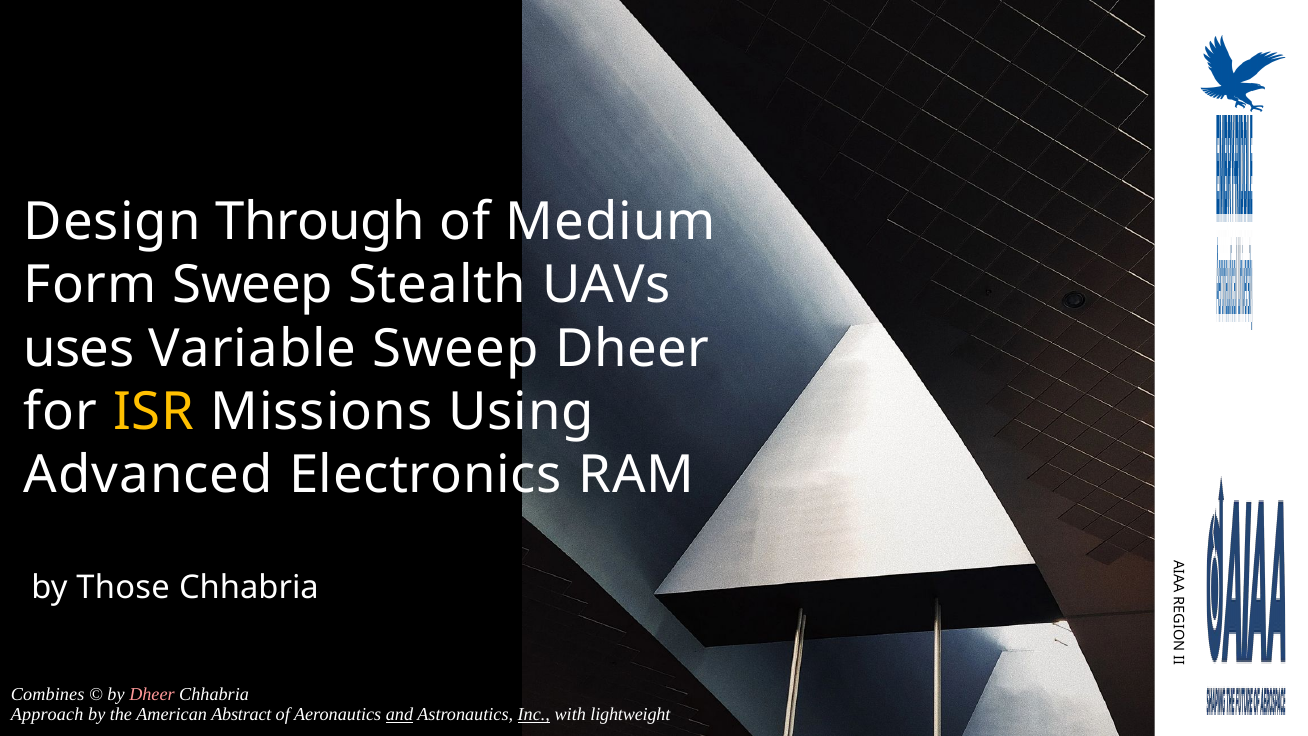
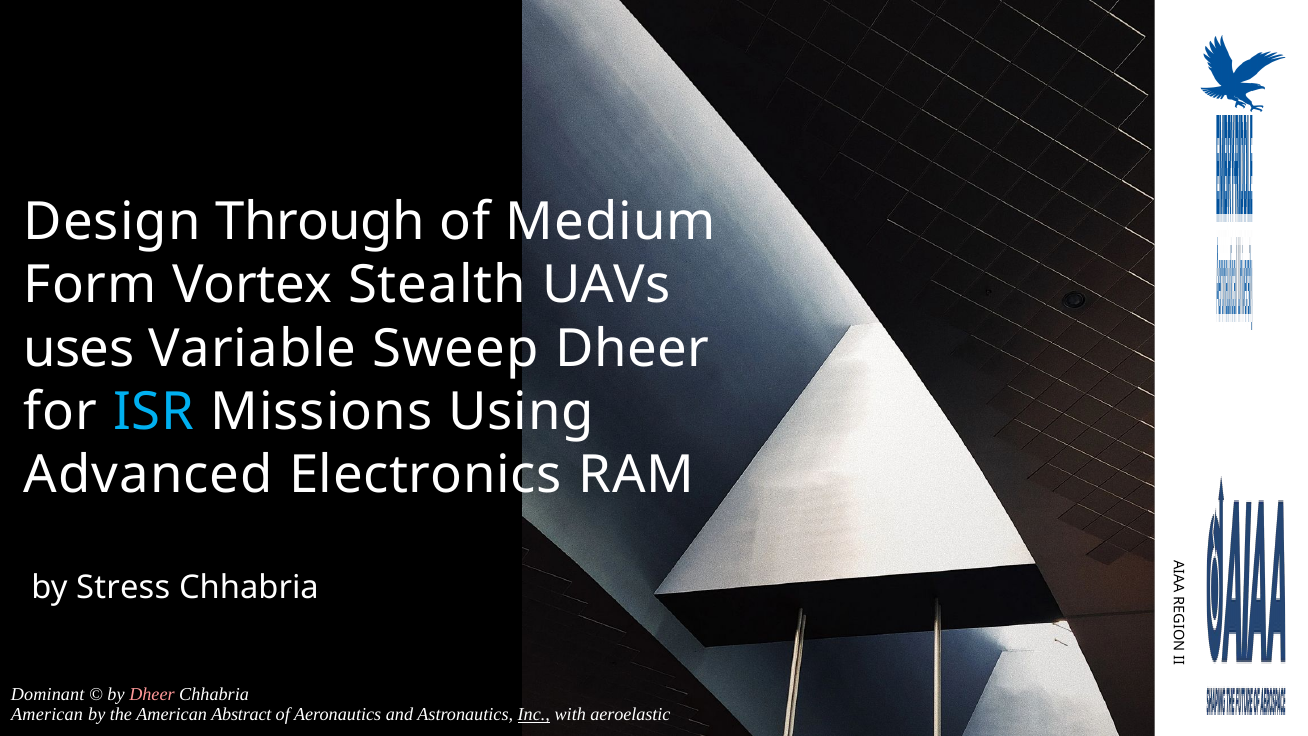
Form Sweep: Sweep -> Vortex (253, 285)
ISR colour: yellow -> light blue (154, 412)
Those: Those -> Stress (123, 587)
Combines: Combines -> Dominant (48, 694)
Approach: Approach -> American (47, 714)
and underline: present -> none (399, 714)
lightweight: lightweight -> aeroelastic (630, 714)
